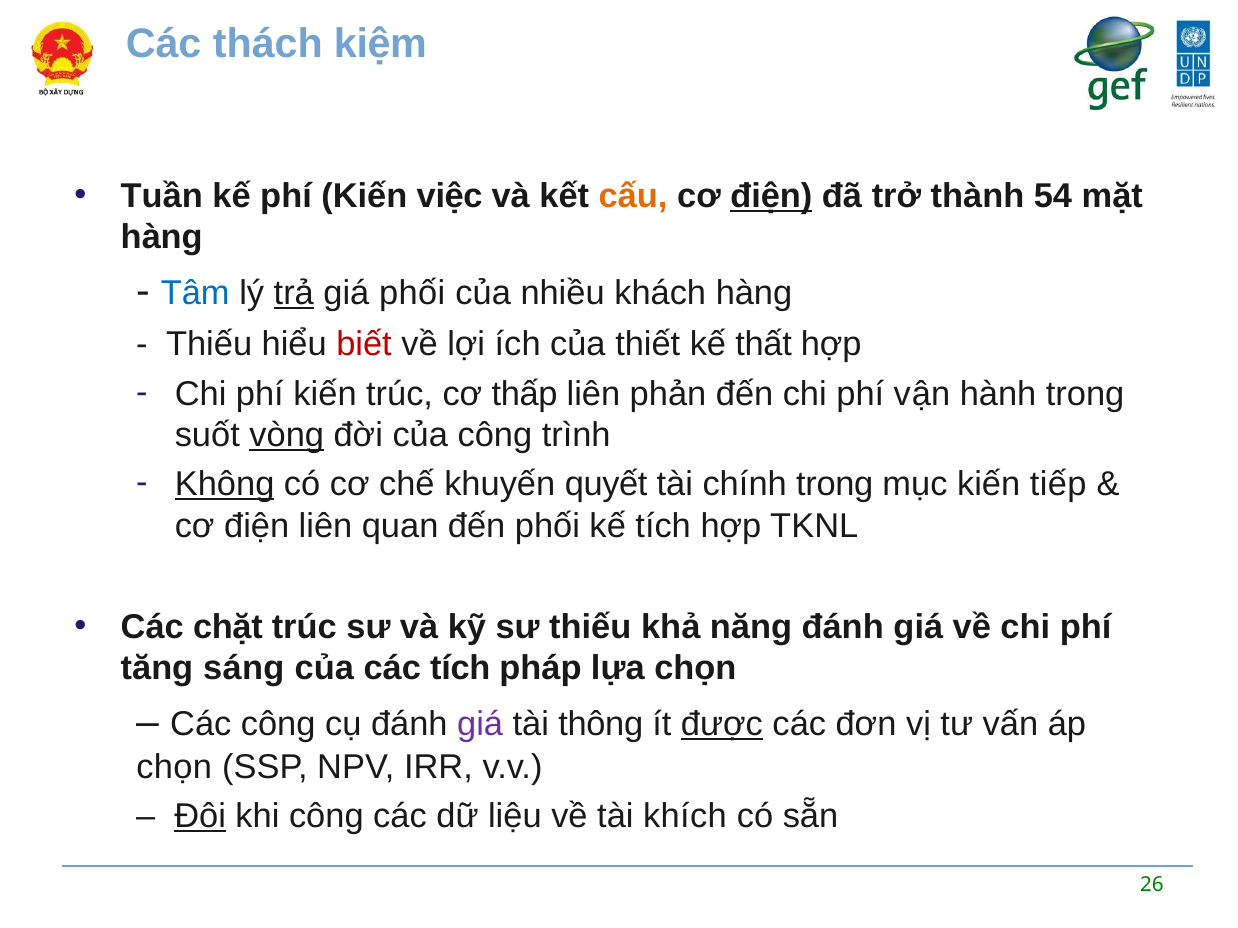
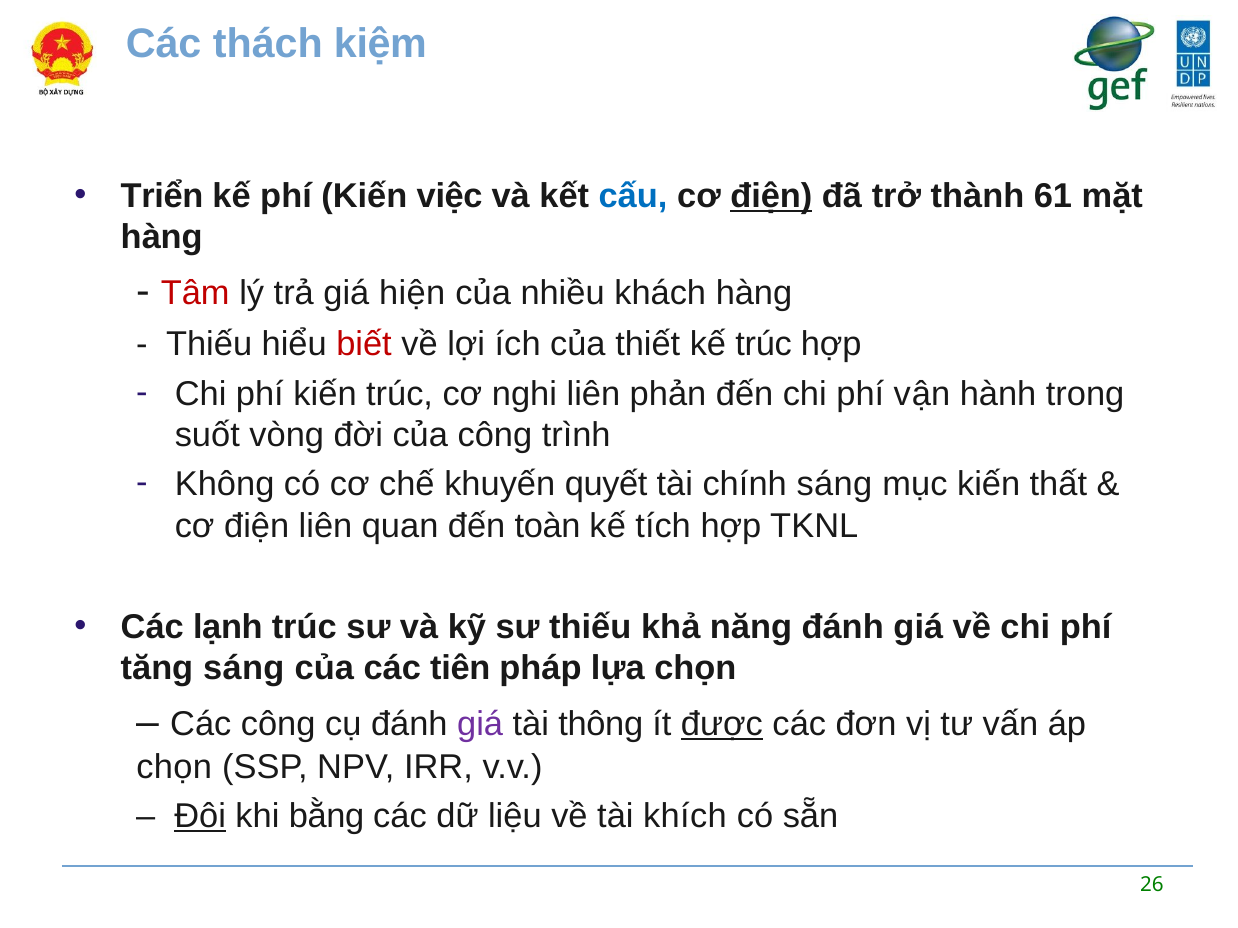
Tuần: Tuần -> Triển (162, 196)
cấu colour: orange -> blue (633, 196)
54: 54 -> 61 (1053, 196)
Tâm colour: blue -> red (195, 294)
trả underline: present -> none (294, 294)
giá phối: phối -> hiện (412, 294)
kế thất: thất -> trúc (764, 344)
thấp: thấp -> nghi (524, 394)
vòng underline: present -> none (287, 435)
Không underline: present -> none (225, 485)
chính trong: trong -> sáng (834, 485)
tiếp: tiếp -> thất (1058, 485)
đến phối: phối -> toàn (548, 526)
chặt: chặt -> lạnh (228, 627)
các tích: tích -> tiên (460, 669)
khi công: công -> bằng (327, 817)
